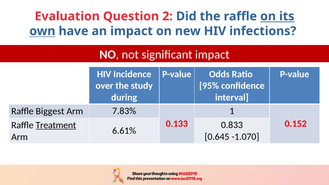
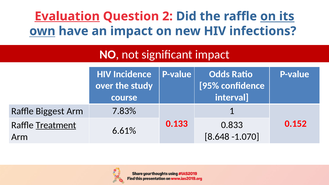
Evaluation underline: none -> present (67, 16)
during: during -> course (124, 98)
0.645: 0.645 -> 8.648 (217, 137)
